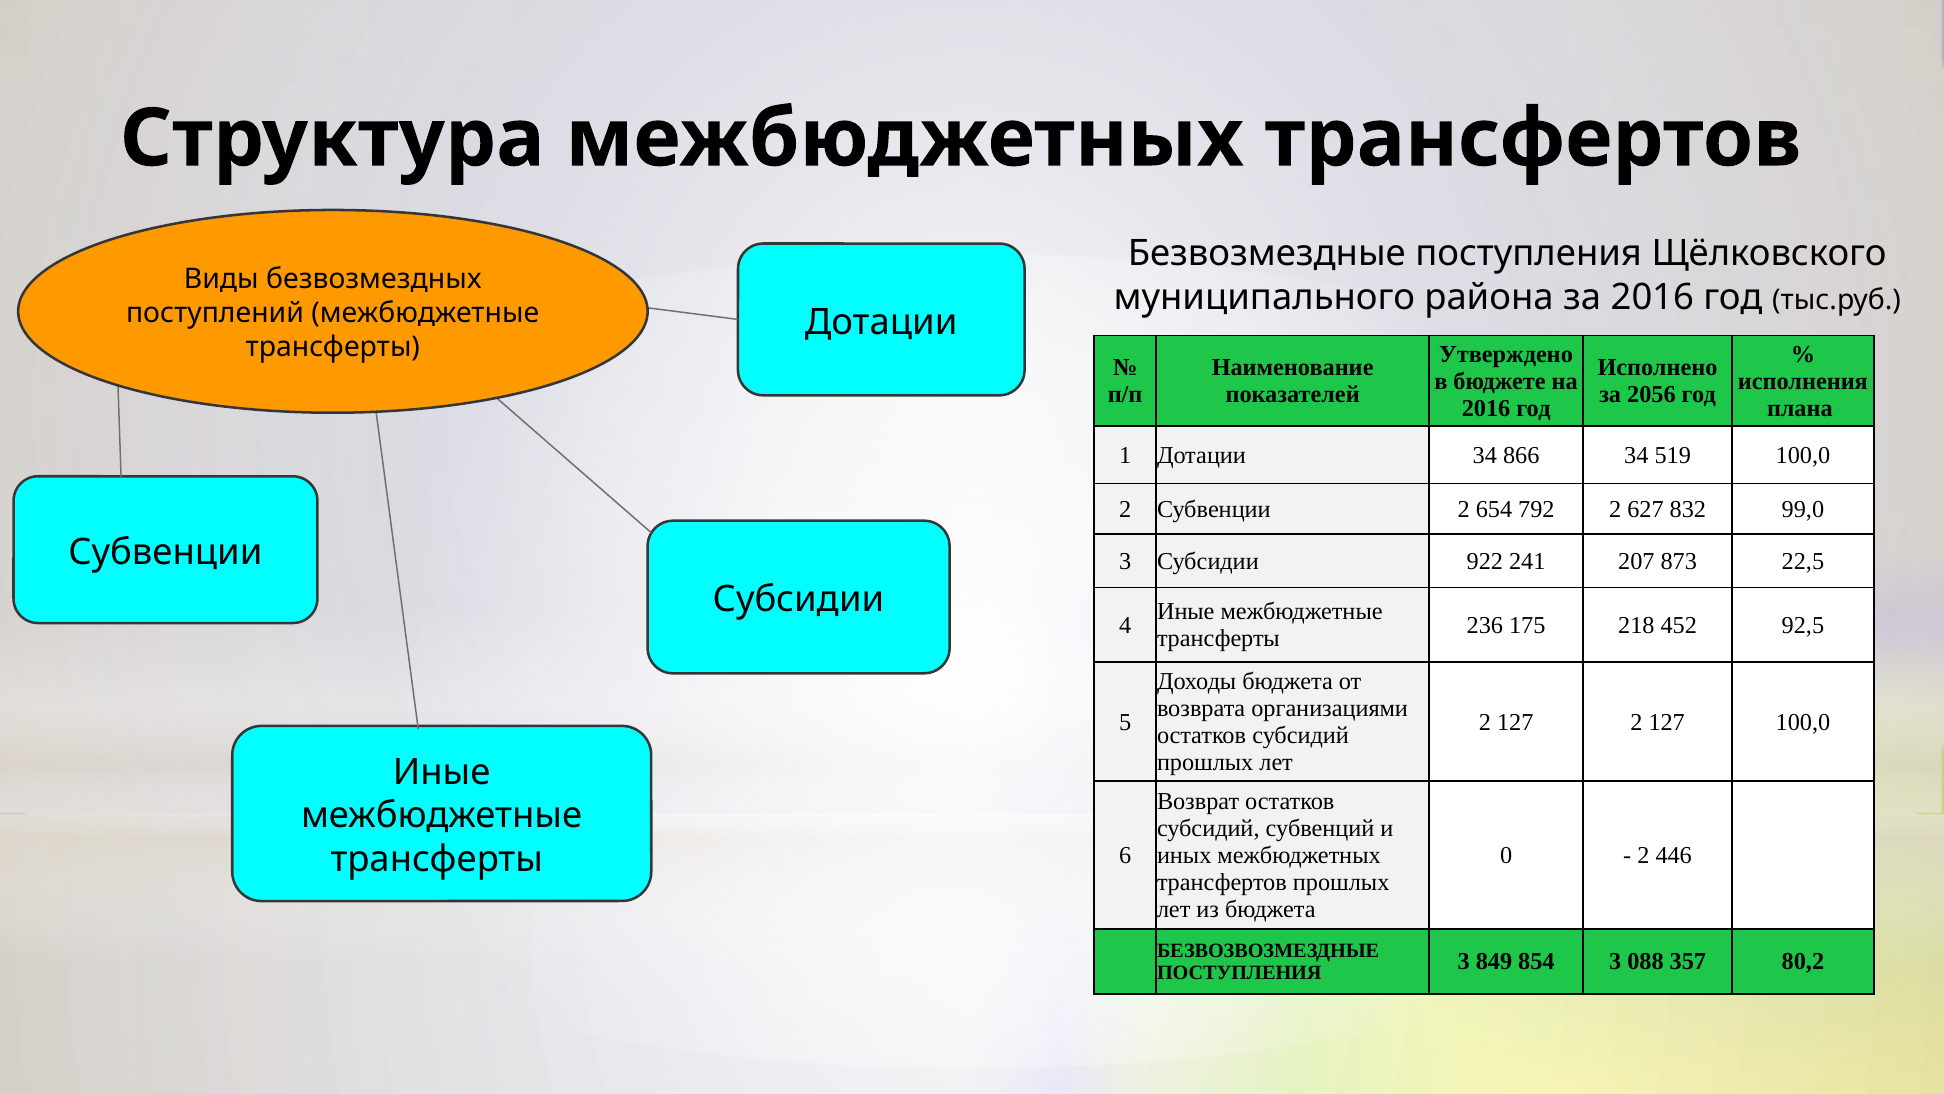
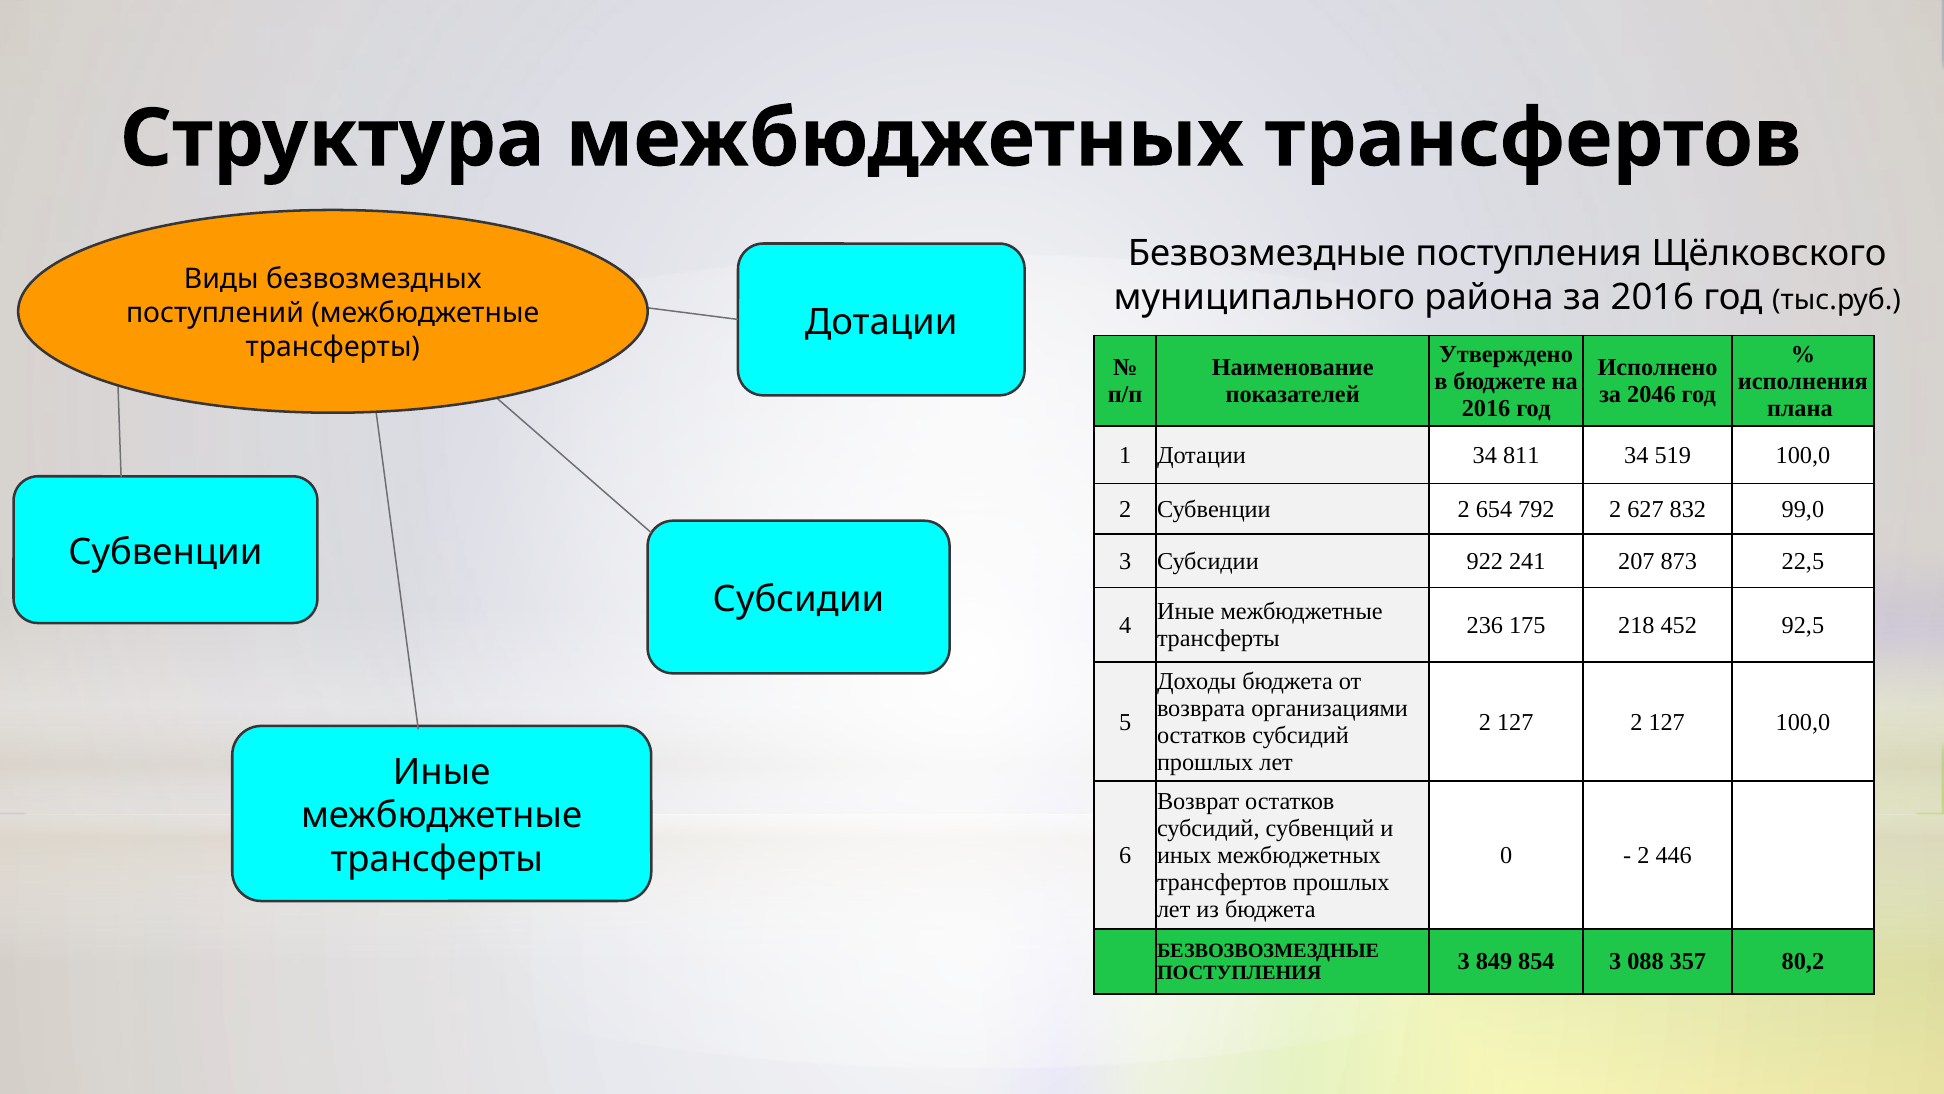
2056: 2056 -> 2046 (1651, 395)
866: 866 -> 811 (1521, 455)
